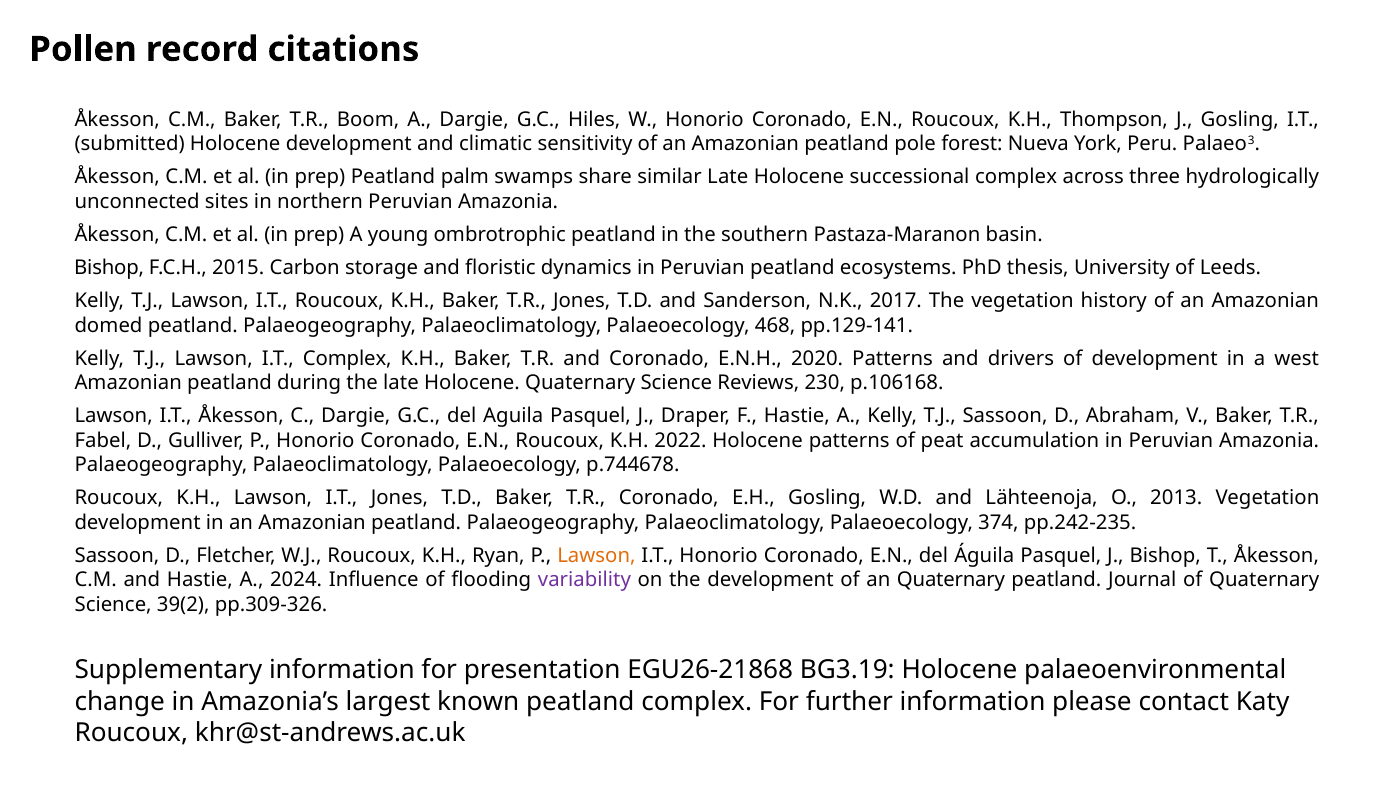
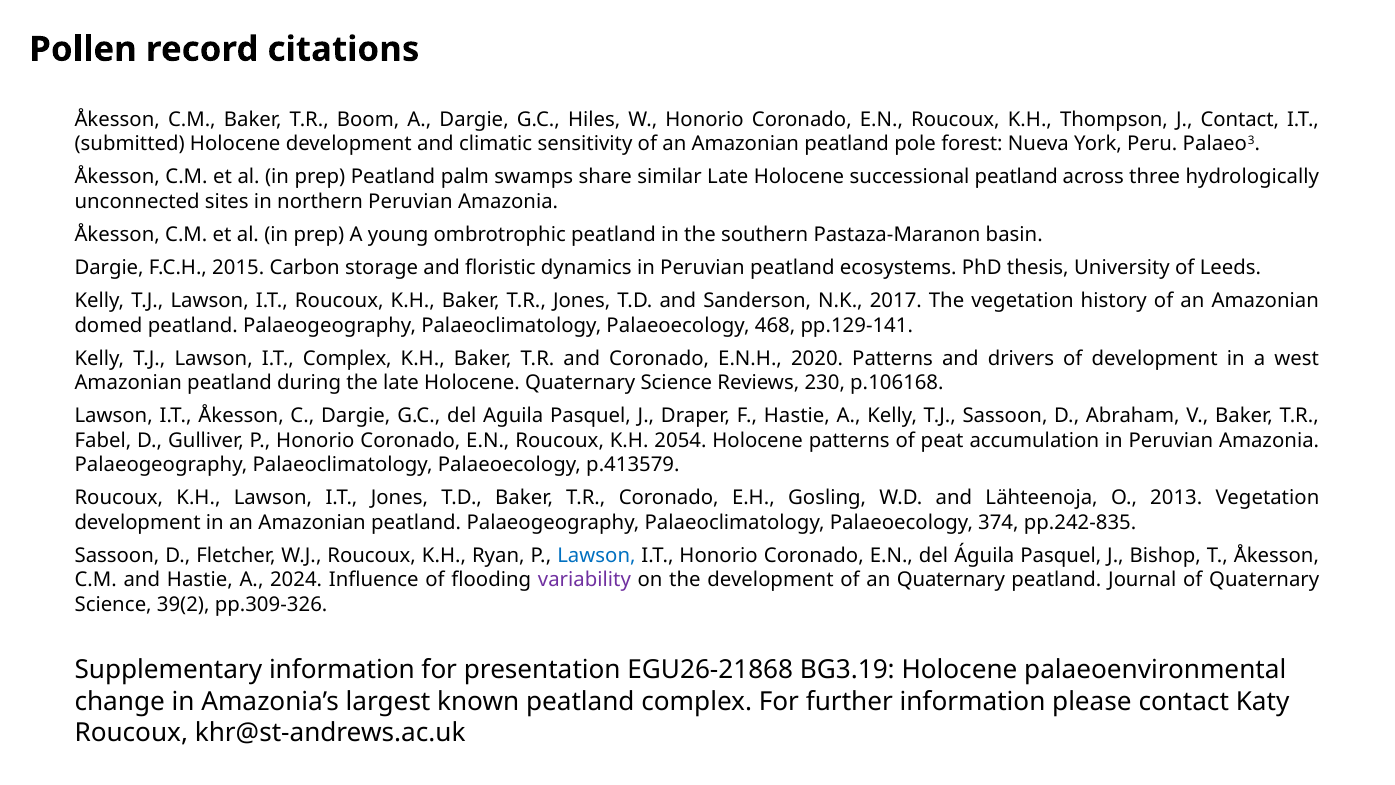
J Gosling: Gosling -> Contact (1240, 119)
successional complex: complex -> peatland (1016, 177)
Bishop: Bishop -> Dargie (109, 268)
2022: 2022 -> 2054 (681, 440)
p.744678: p.744678 -> p.413579 (633, 465)
pp.242-235: pp.242-235 -> pp.242-835 (1080, 522)
Lawson colour: orange -> blue (596, 556)
